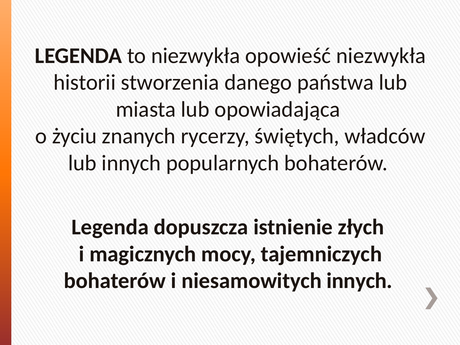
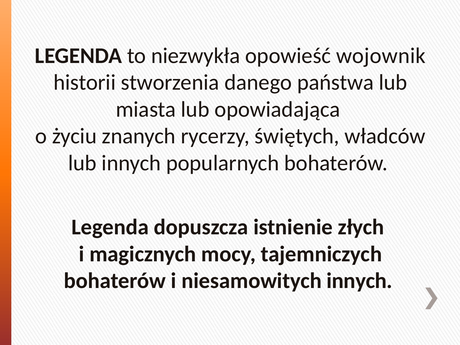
opowieść niezwykła: niezwykła -> wojownik (381, 56)
